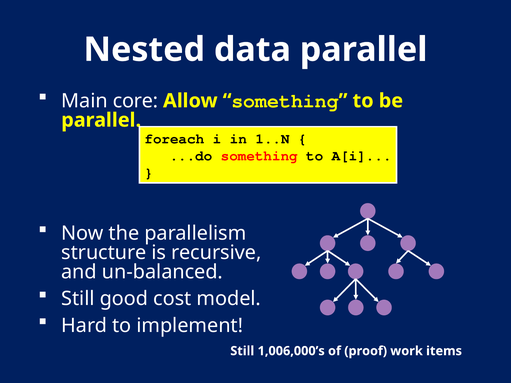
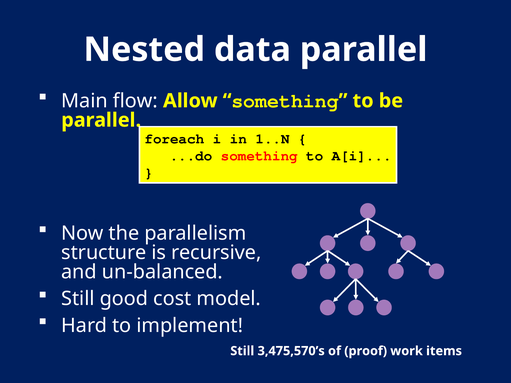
core: core -> flow (135, 101)
1,006,000’s: 1,006,000’s -> 3,475,570’s (291, 351)
